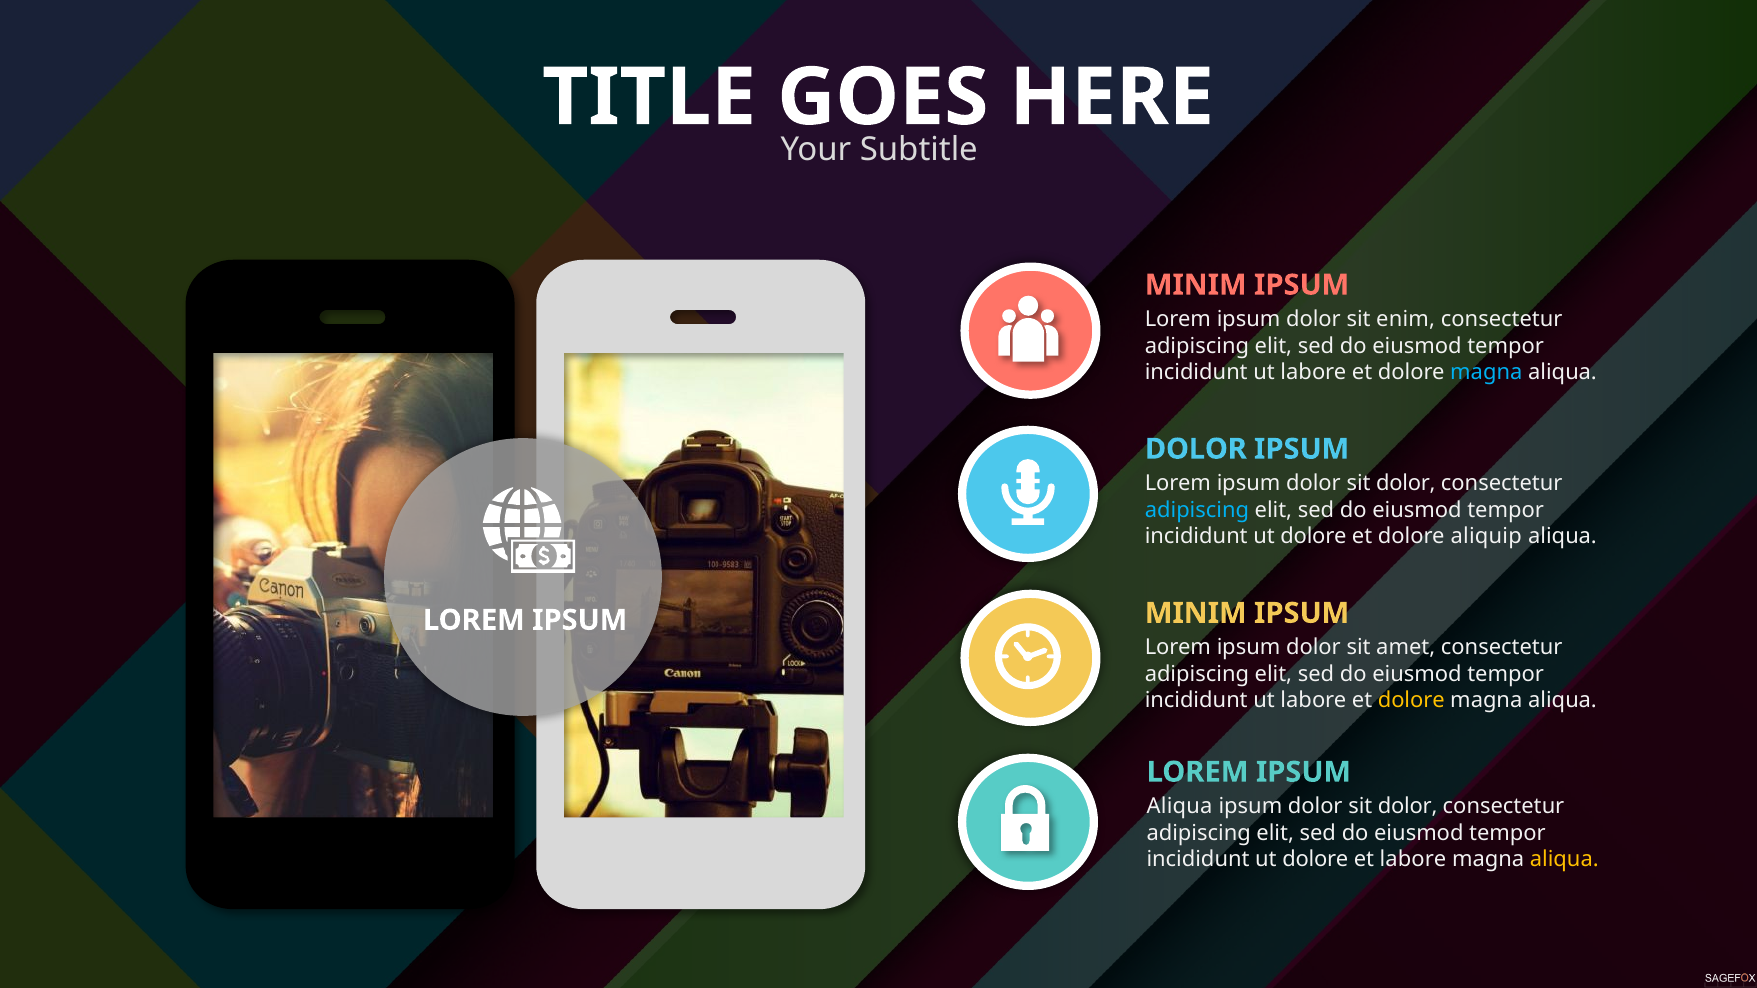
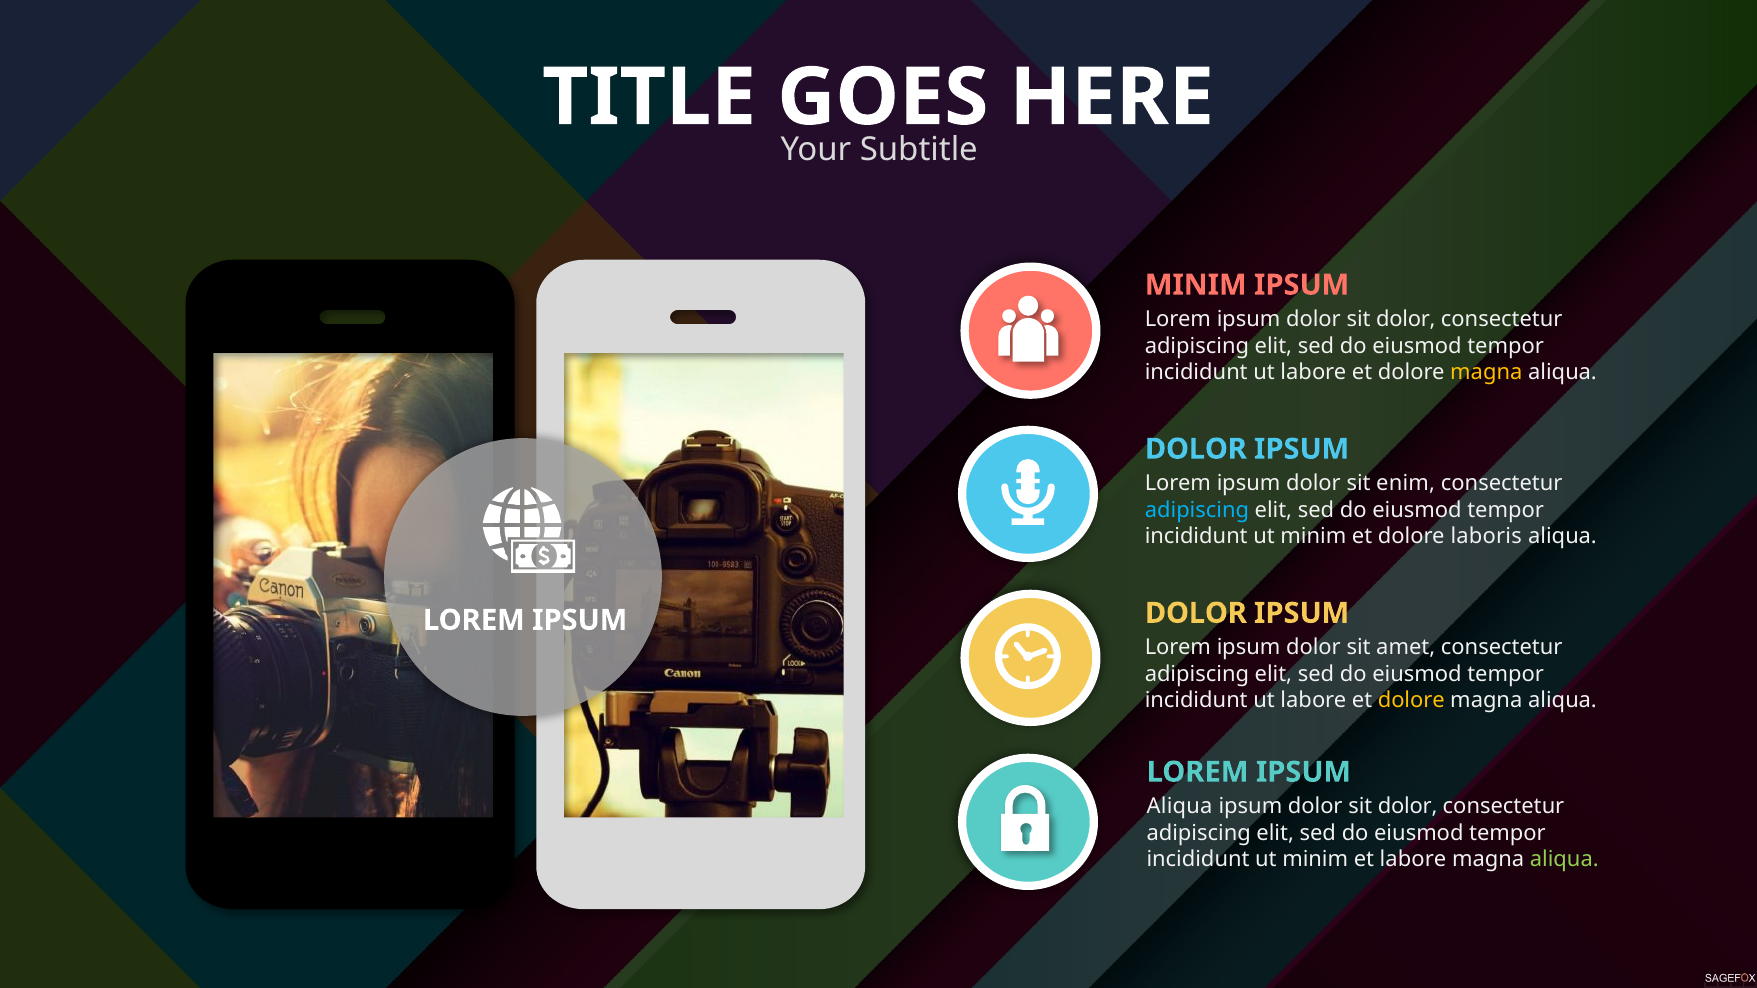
enim: enim -> dolor (1406, 320)
magna colour: light blue -> yellow (1486, 372)
dolor: dolor -> enim (1406, 484)
dolore: dolore -> minim (1313, 537)
aliquip: aliquip -> laboris (1486, 537)
MINIM: MINIM -> DOLOR (1196, 613)
dolore: dolore -> minim (1315, 860)
aliqua colour: yellow -> light green (1564, 860)
